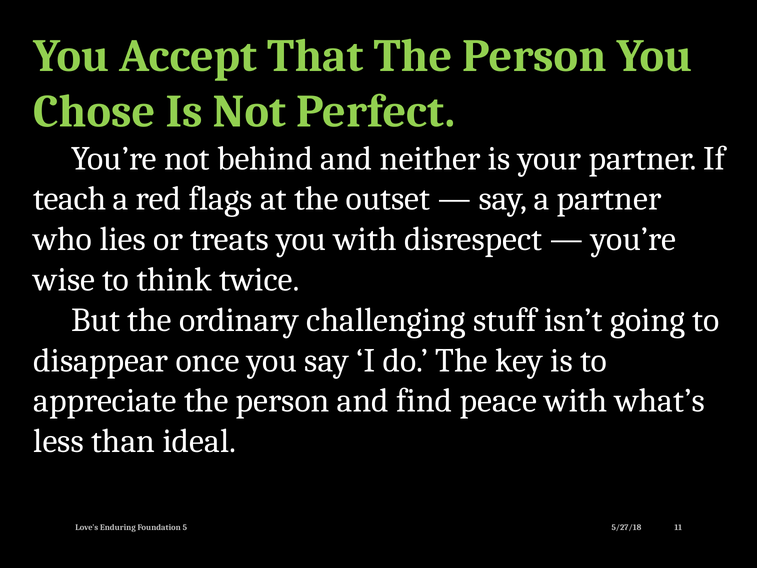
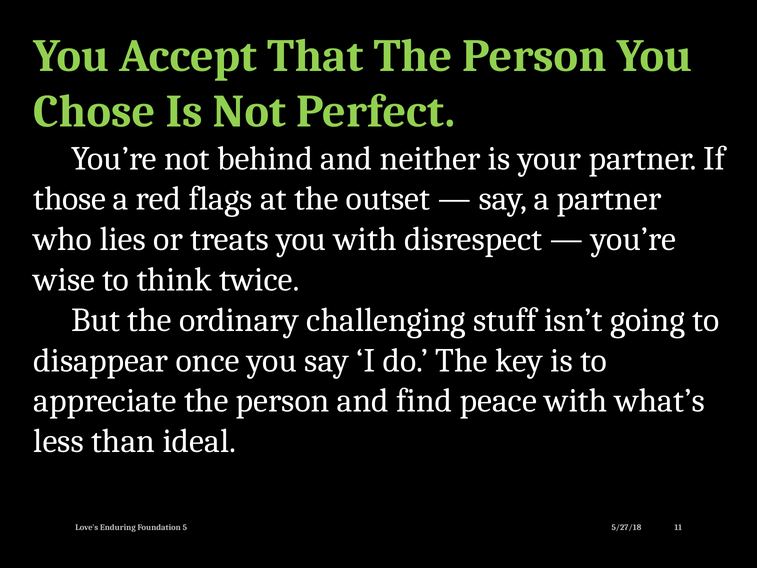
teach: teach -> those (70, 199)
